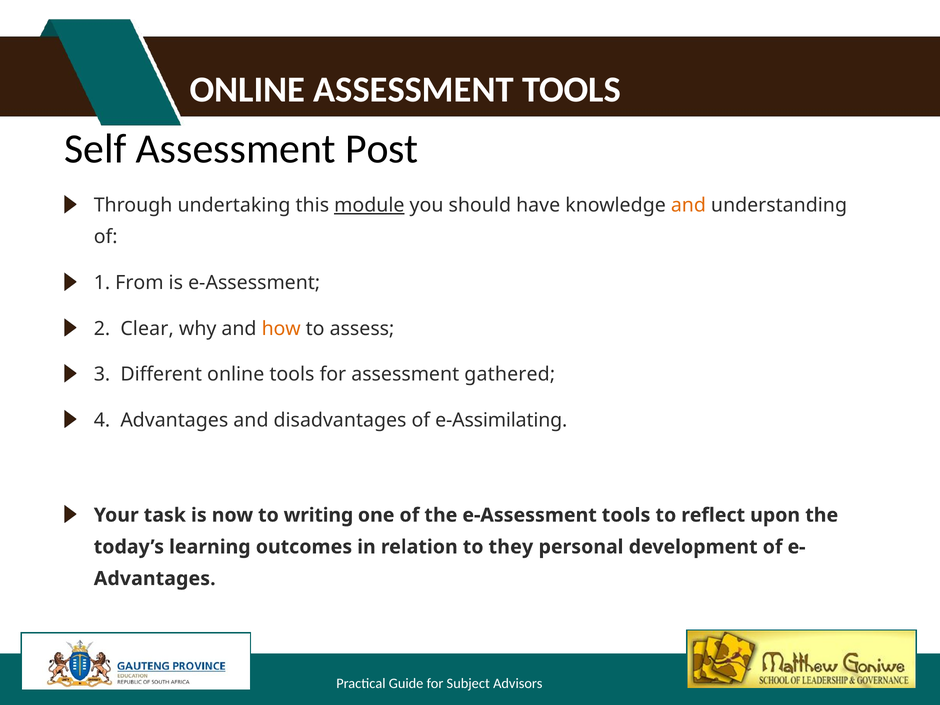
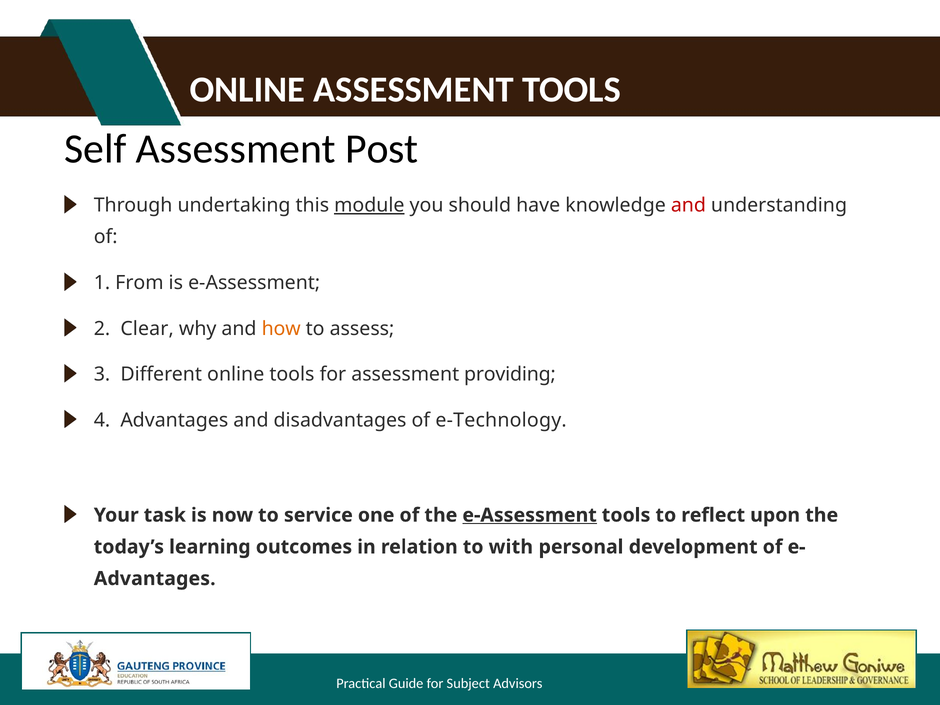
and colour: orange -> red (688, 205)
gathered: gathered -> providing (510, 374)
e-Assimilating: e-Assimilating -> e-Technology (501, 420)
writing: writing -> service (318, 515)
e-Assessment underline: none -> present (530, 515)
they: they -> with (511, 547)
